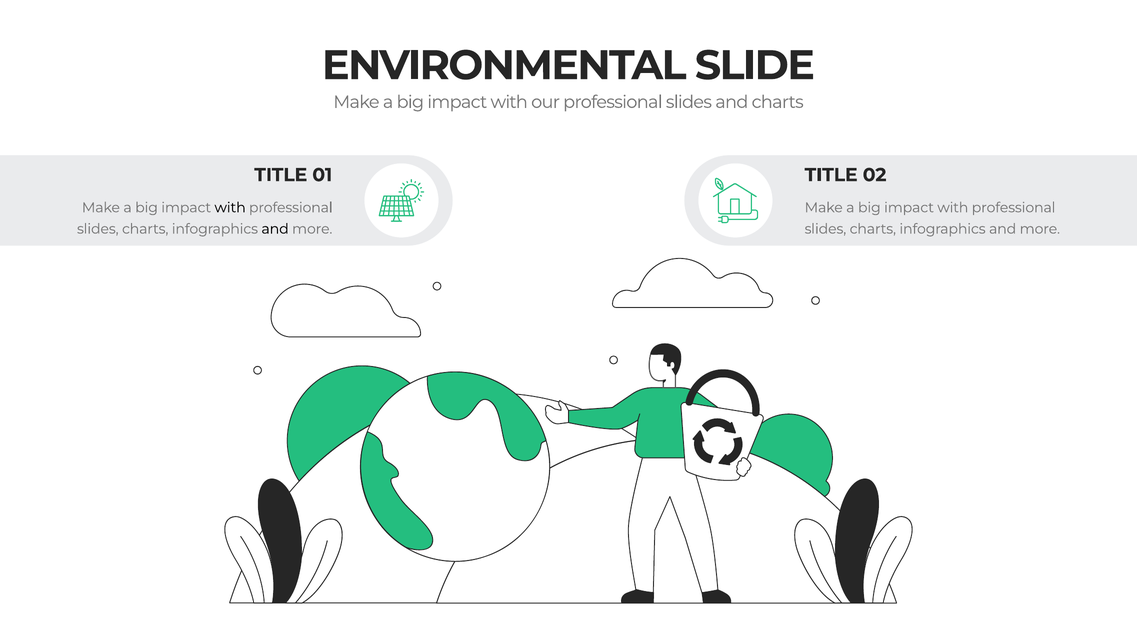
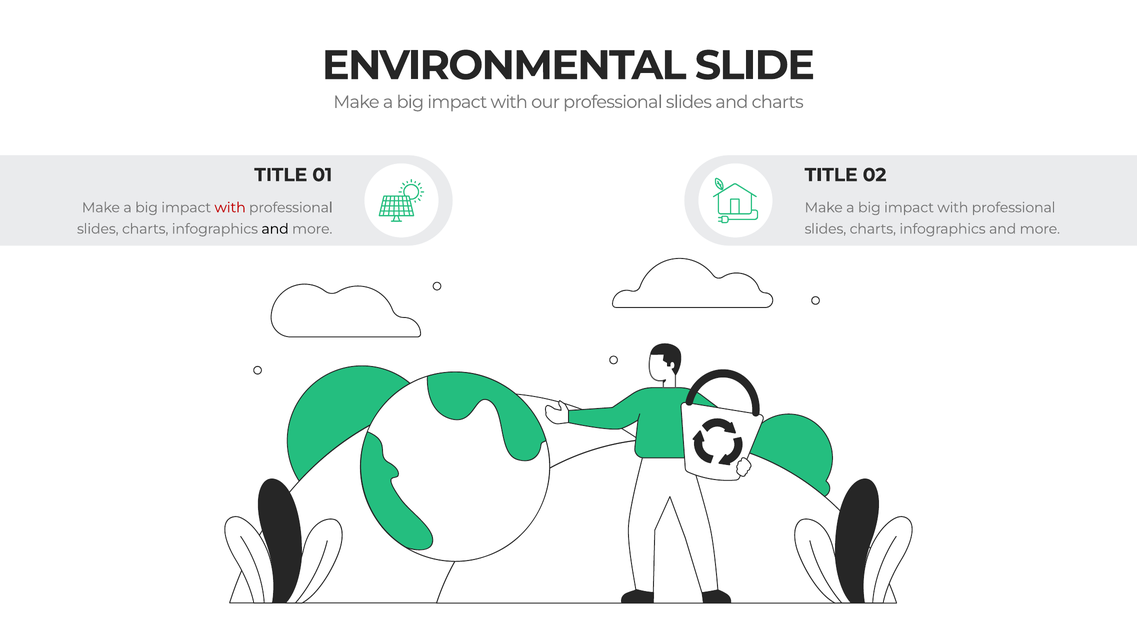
with colour: black -> red (230, 208)
